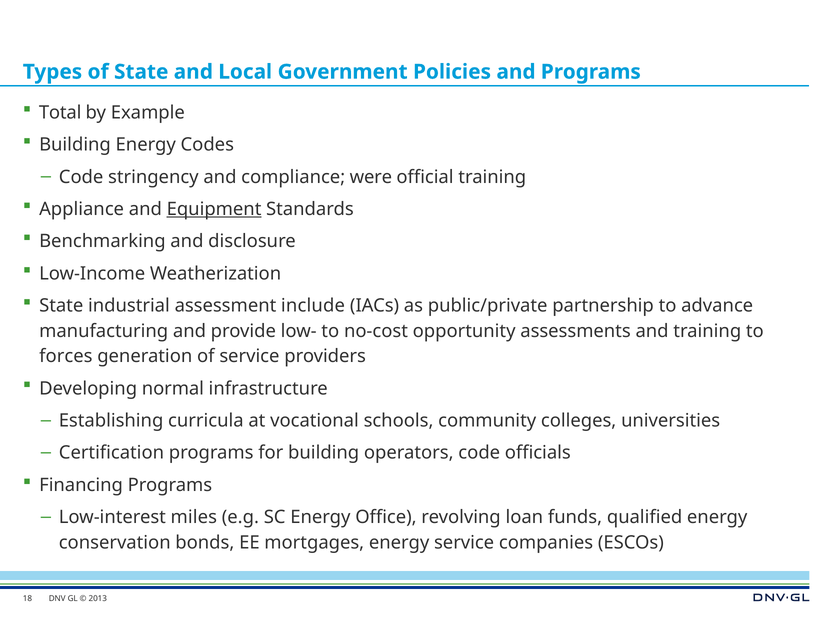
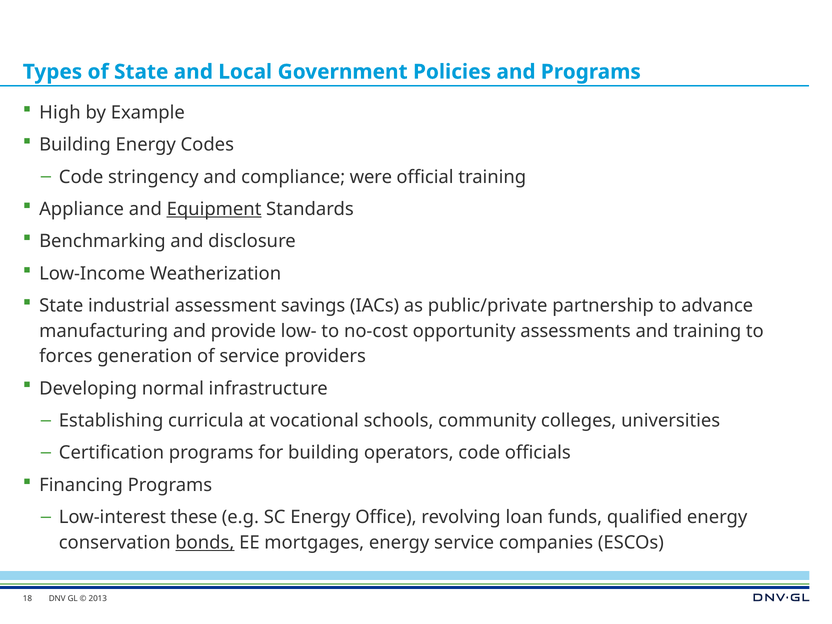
Total: Total -> High (60, 113)
include: include -> savings (313, 306)
miles: miles -> these (194, 517)
bonds underline: none -> present (205, 542)
